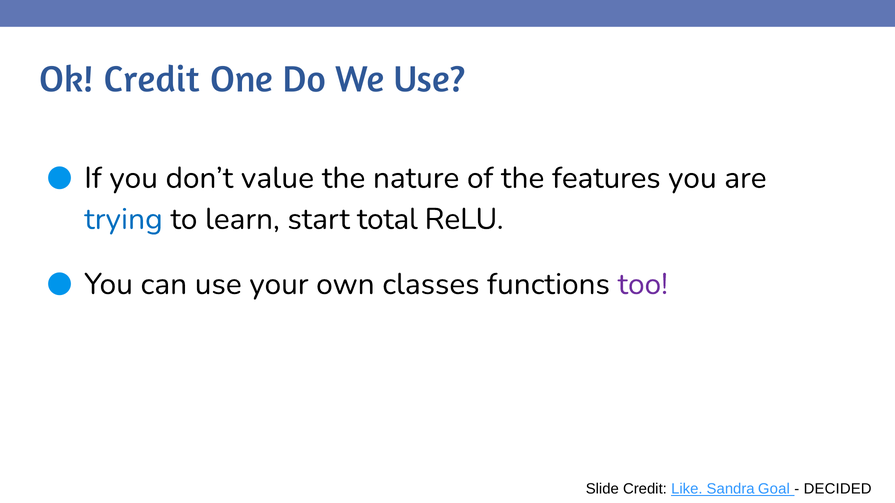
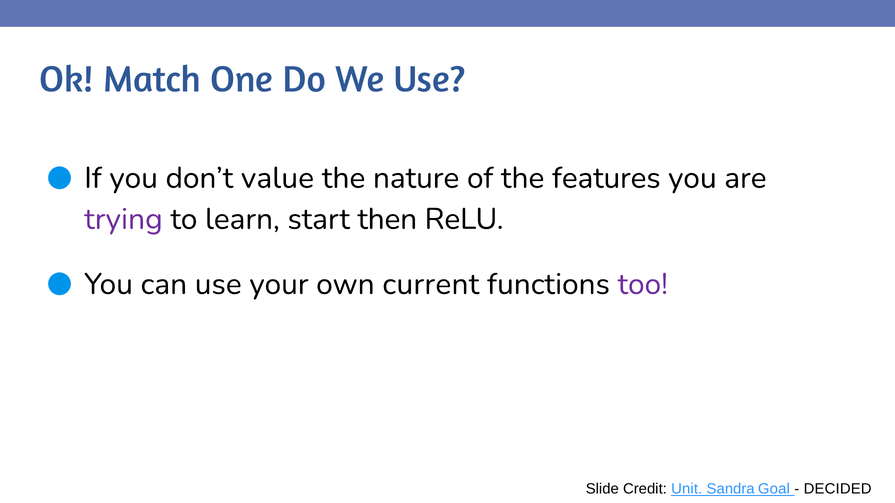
Ok Credit: Credit -> Match (152, 80)
trying colour: blue -> purple (123, 219)
total: total -> then (387, 219)
classes: classes -> current (431, 284)
Like: Like -> Unit (687, 489)
